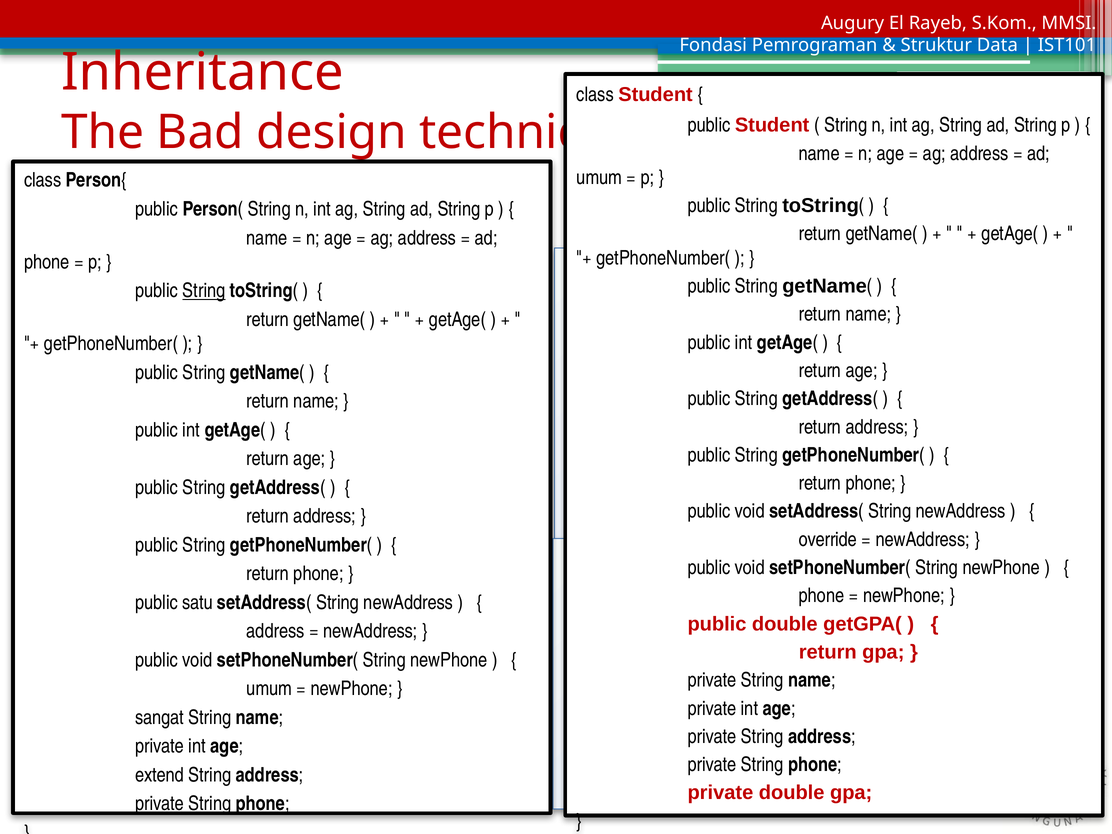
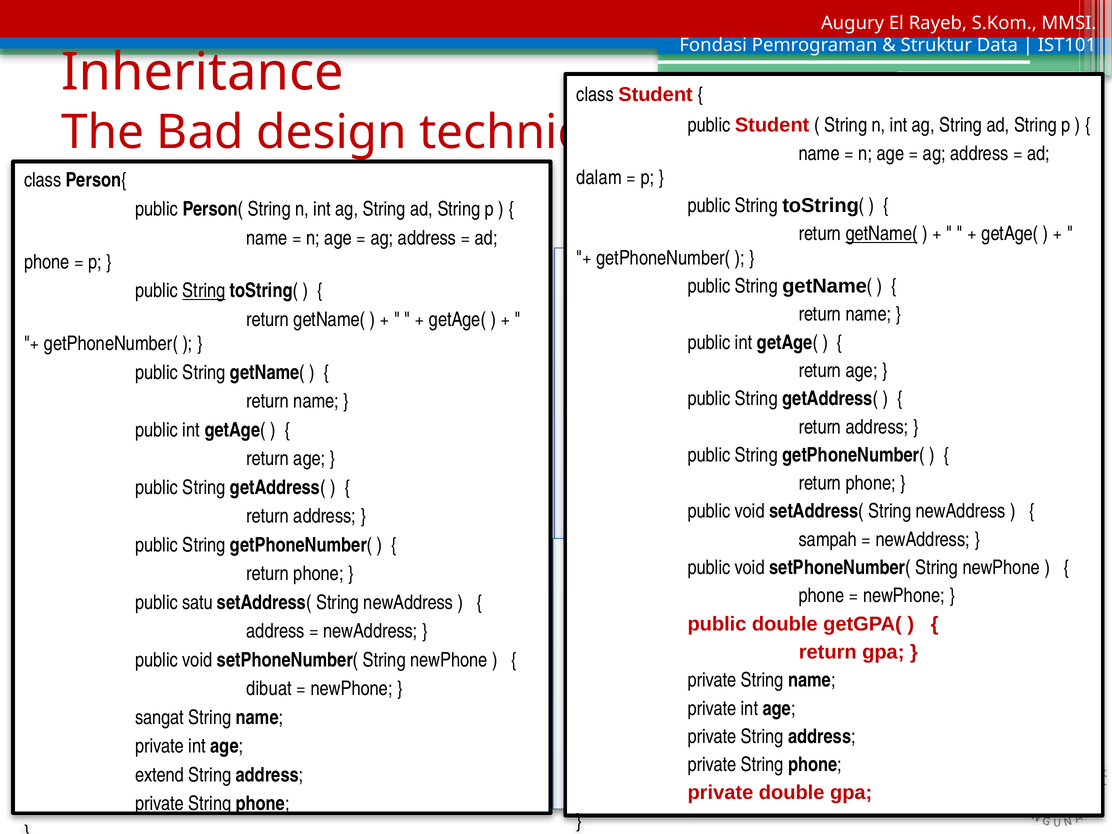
umum: umum -> dalam (599, 178)
getName( underline: none -> present (882, 234)
override: override -> sampah (828, 539)
umum: umum -> dibuat (269, 689)
